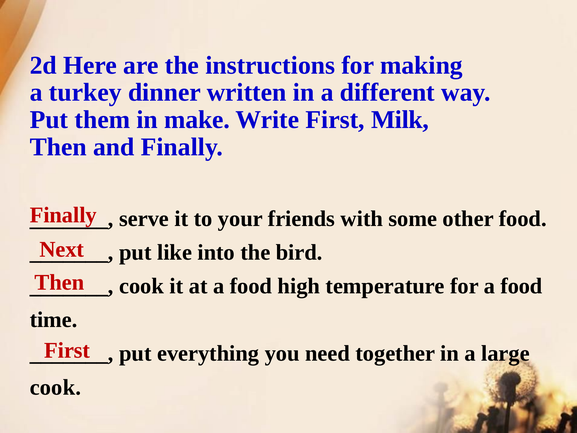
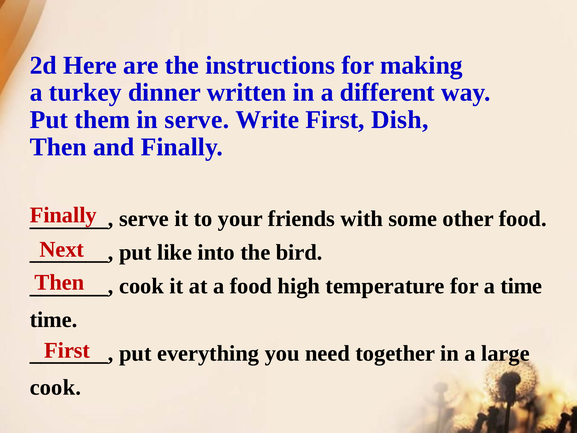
in make: make -> serve (197, 120)
Milk: Milk -> Dish (400, 120)
for a food: food -> time (521, 286)
